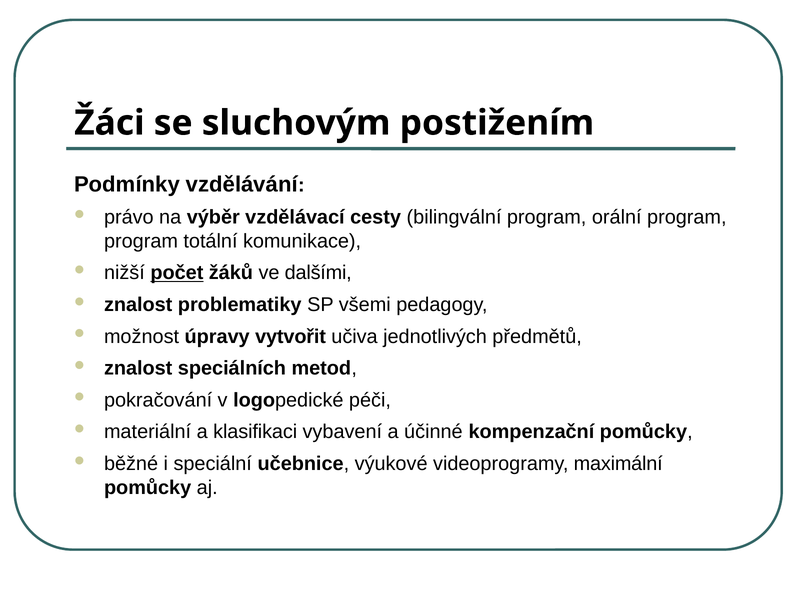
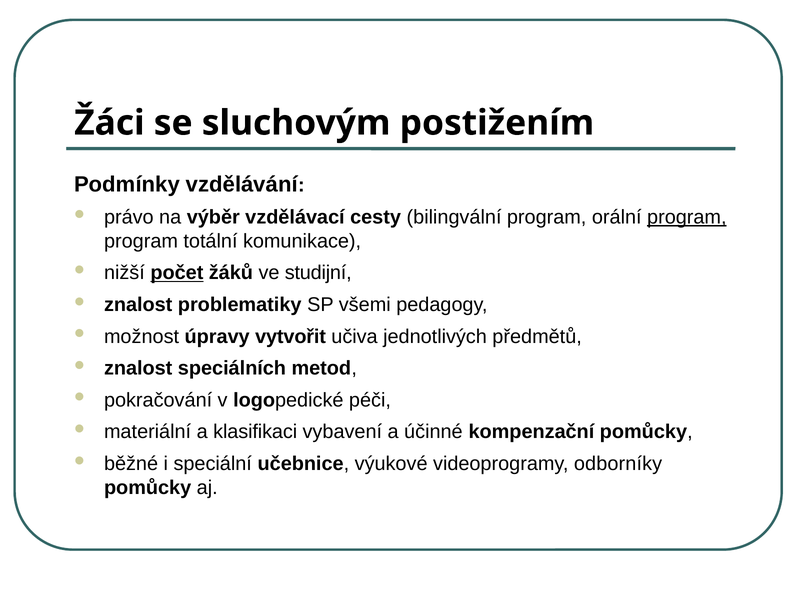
program underline: none -> present (687, 217)
dalšími: dalšími -> studijní (318, 273)
maximální: maximální -> odborníky (618, 464)
